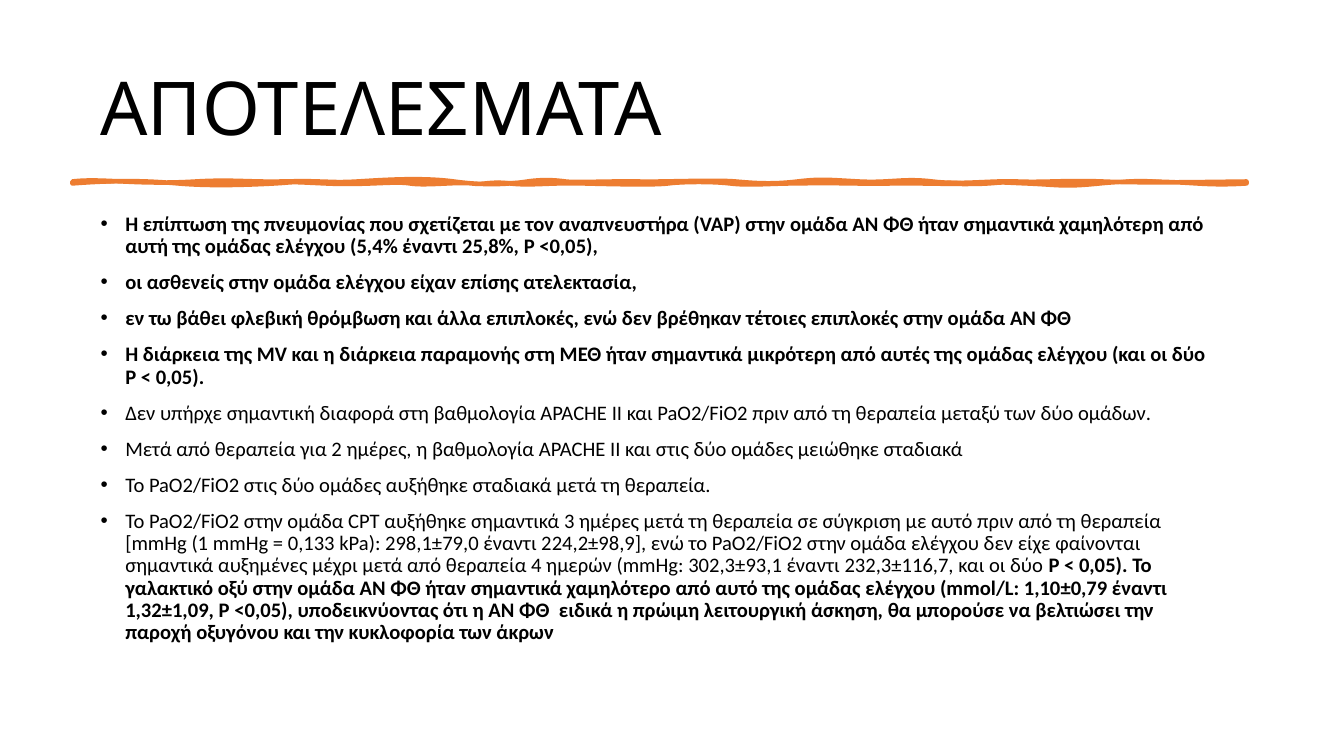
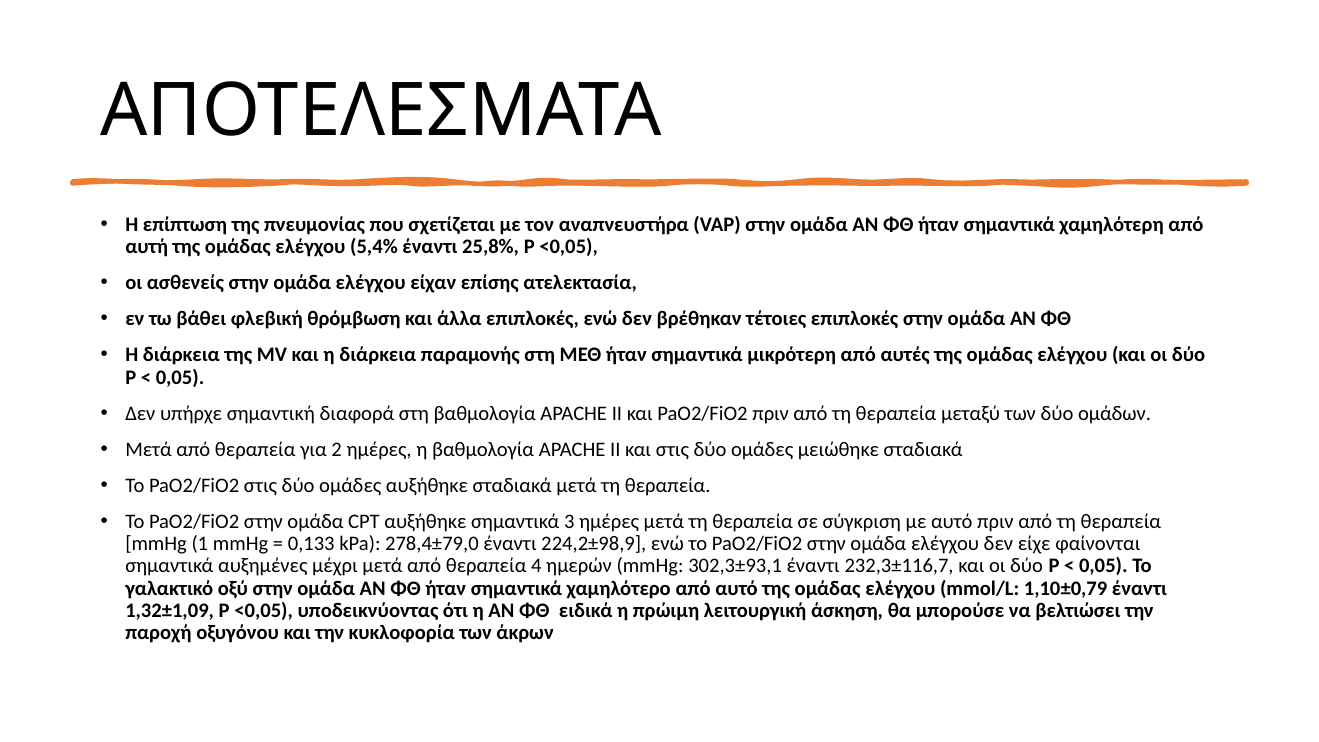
298,1±79,0: 298,1±79,0 -> 278,4±79,0 (432, 544)
